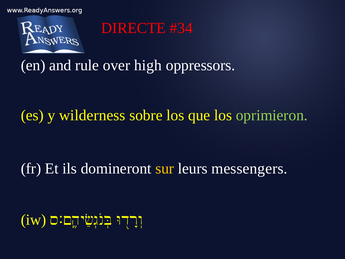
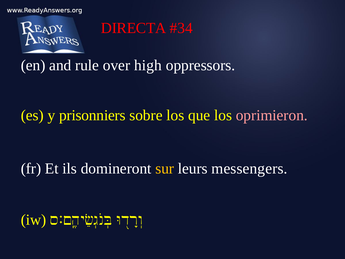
DIRECTE: DIRECTE -> DIRECTA (134, 28)
wilderness: wilderness -> prisonniers (92, 115)
oprimieron colour: light green -> pink (272, 115)
